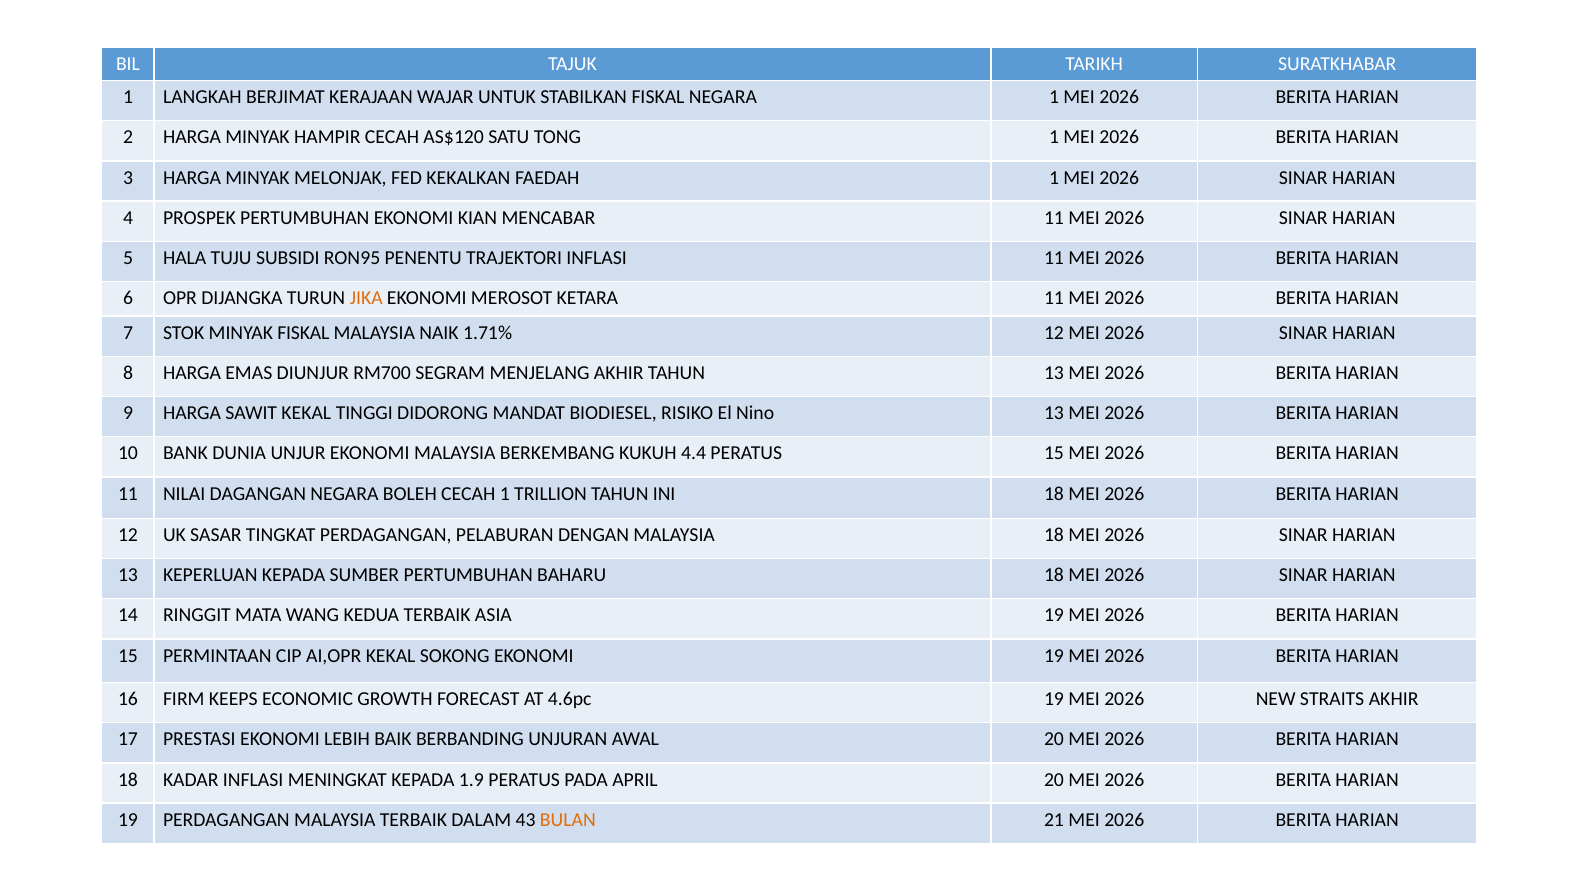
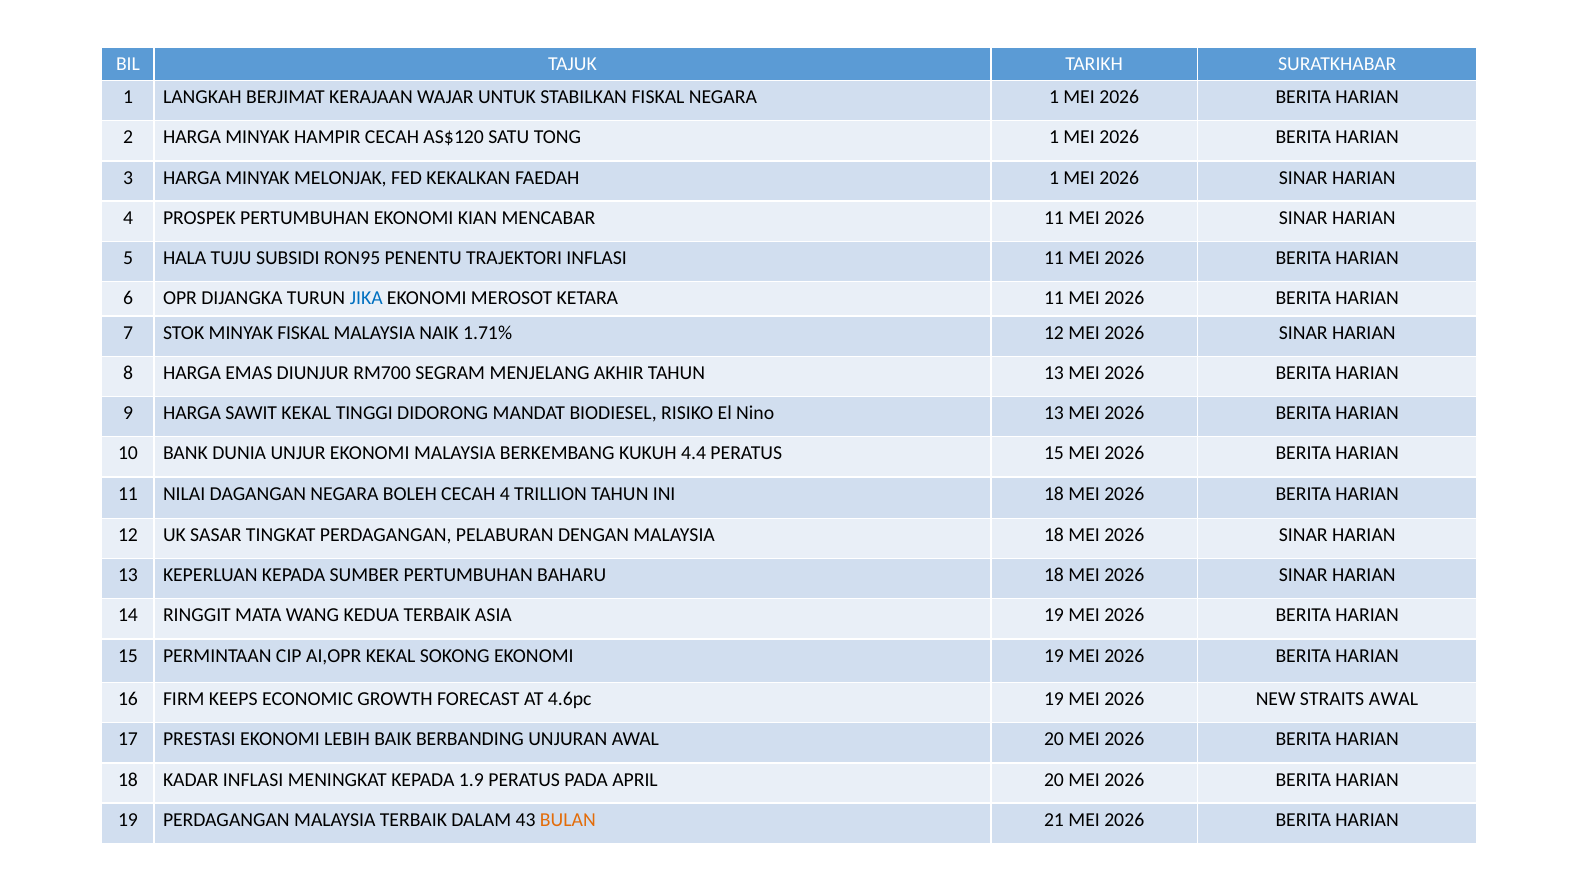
JIKA colour: orange -> blue (366, 298)
CECAH 1: 1 -> 4 (505, 494)
STRAITS AKHIR: AKHIR -> AWAL (1394, 699)
